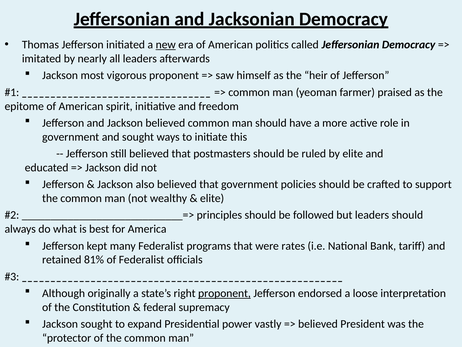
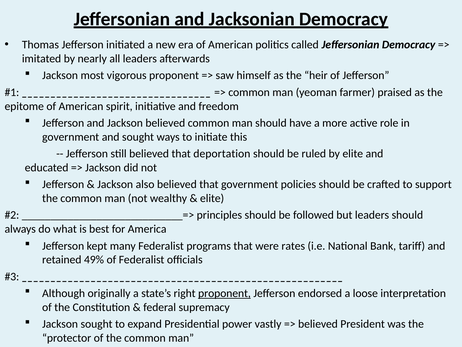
new underline: present -> none (166, 45)
postmasters: postmasters -> deportation (222, 154)
81%: 81% -> 49% (94, 259)
